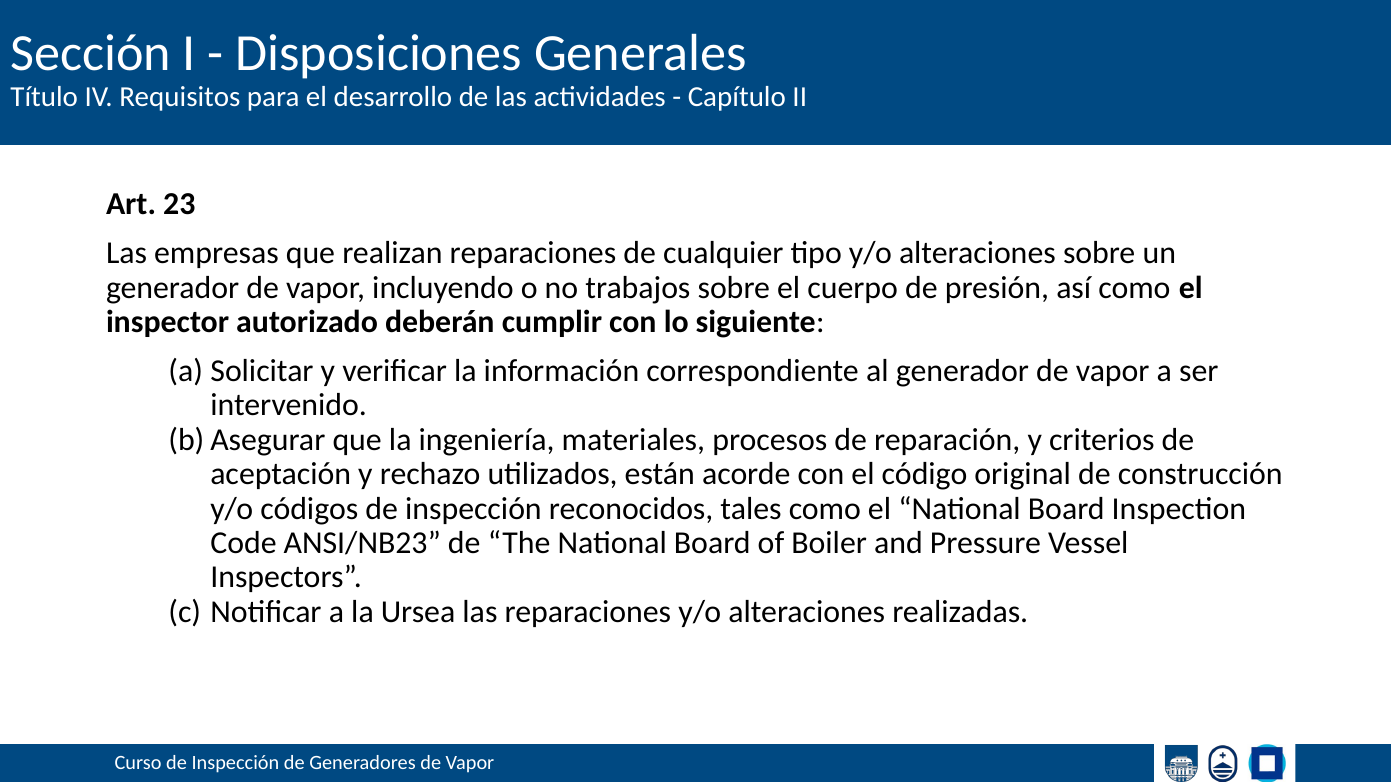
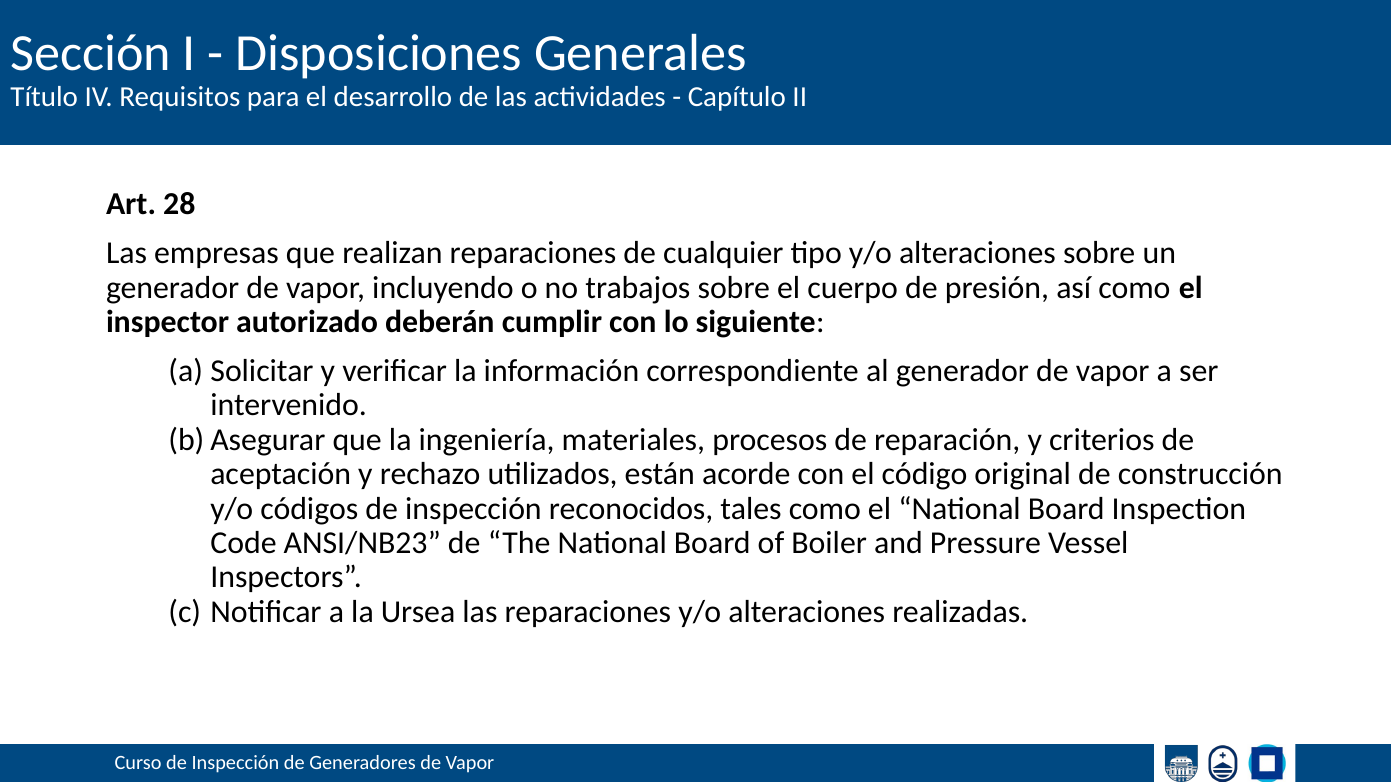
23: 23 -> 28 (179, 205)
